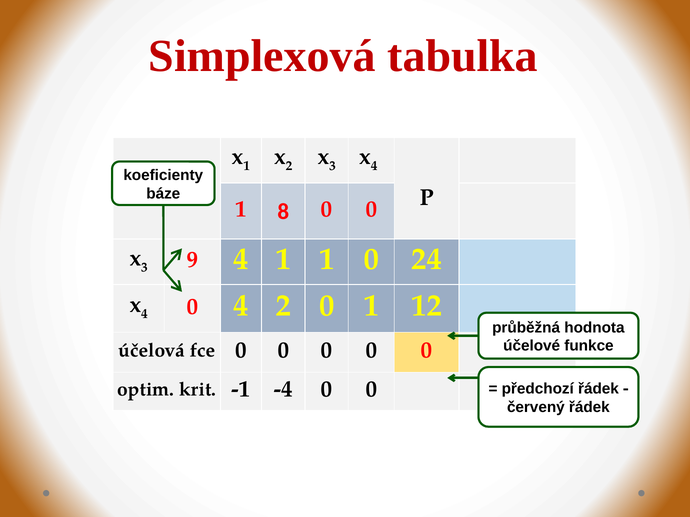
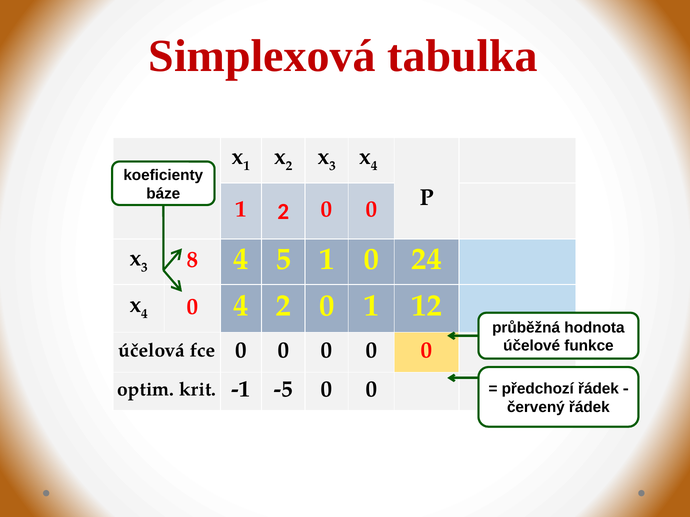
1 8: 8 -> 2 (283, 212)
9: 9 -> 8 (192, 260)
4 1: 1 -> 5 (283, 259)
-4: -4 -> -5 (283, 390)
